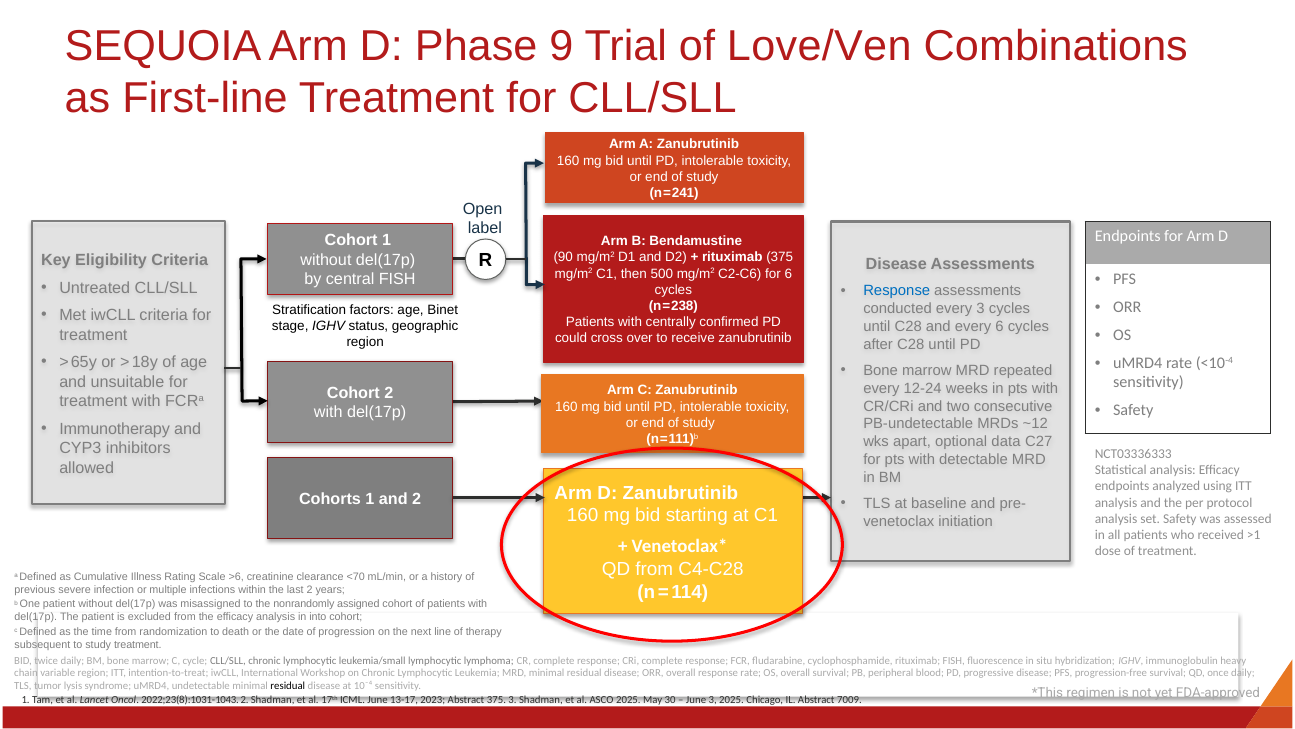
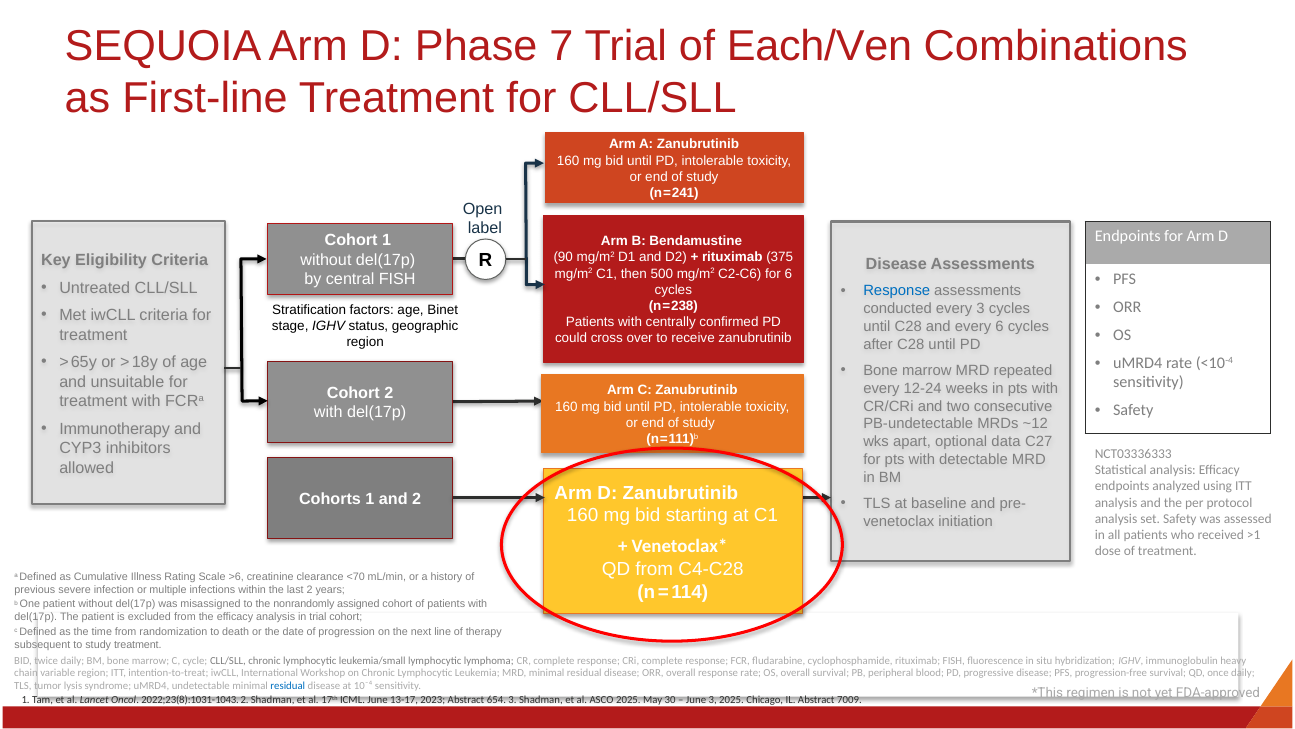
9: 9 -> 7 (561, 46)
Love/Ven: Love/Ven -> Each/Ven (820, 46)
in into: into -> trial (318, 617)
residual colour: black -> blue (288, 686)
Abstract 375: 375 -> 654 (496, 700)
